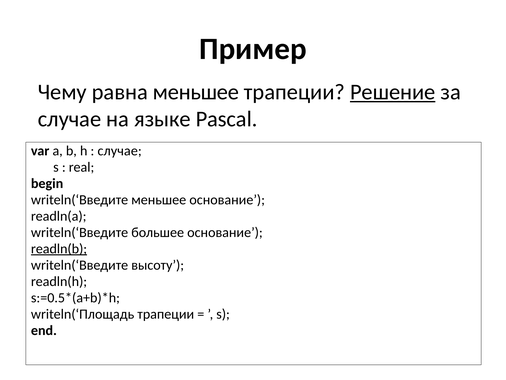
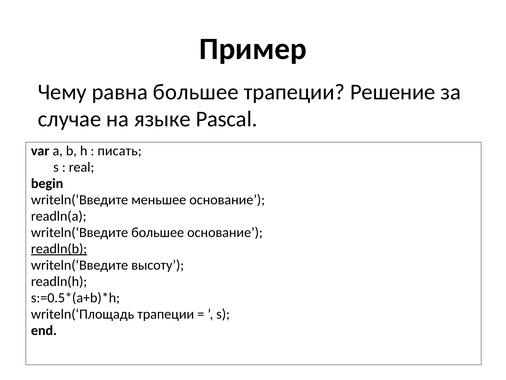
равна меньшее: меньшее -> большее (196, 92)
Решение underline: present -> none (393, 92)
случае: случае -> писать (120, 151)
